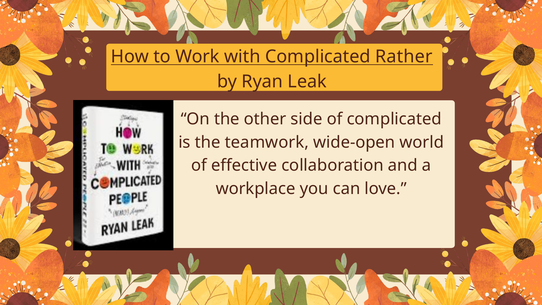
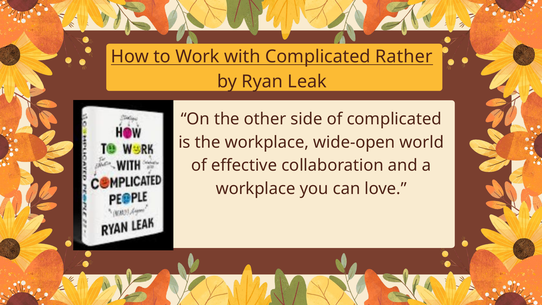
the teamwork: teamwork -> workplace (267, 142)
